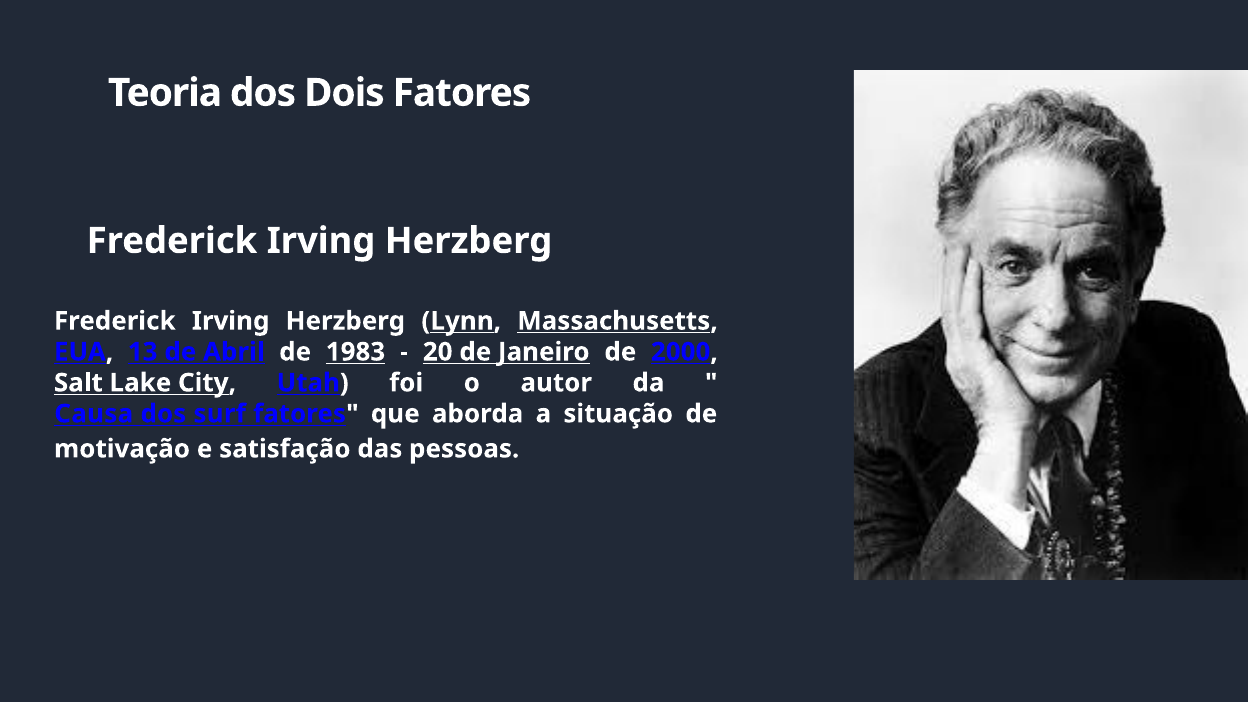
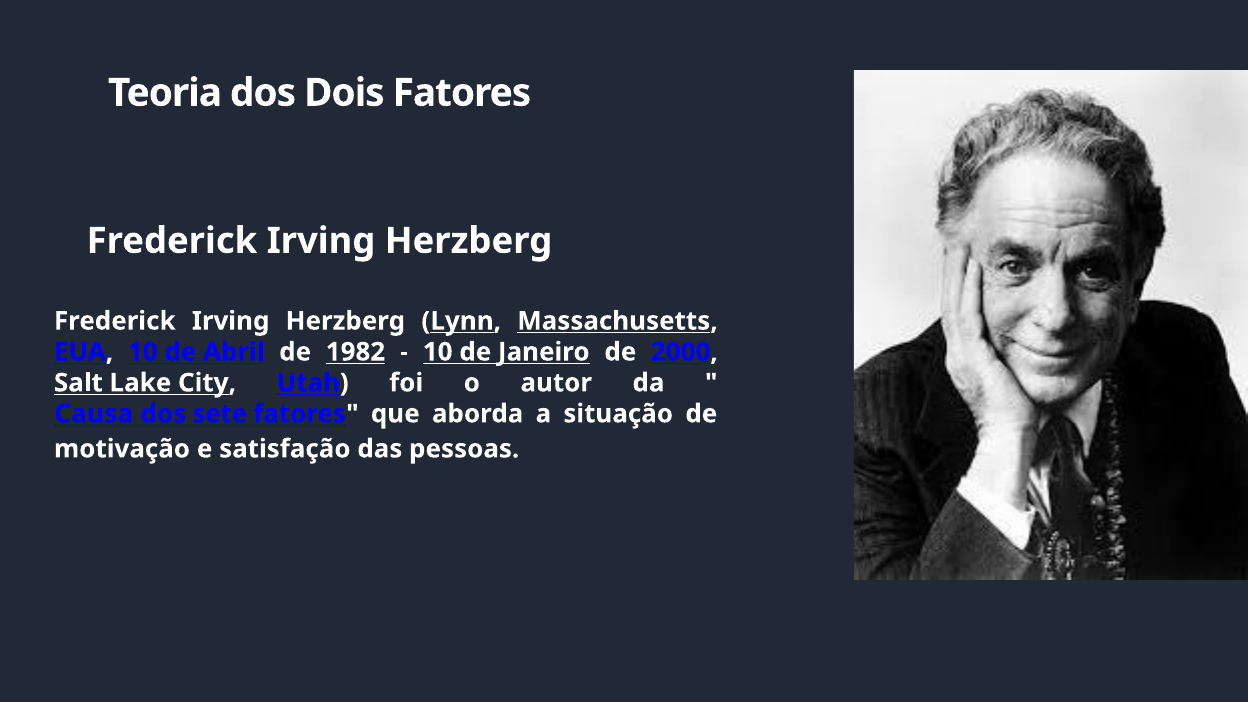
EUA 13: 13 -> 10 (143, 352)
1983: 1983 -> 1982 (355, 352)
20: 20 -> 10 (438, 352)
surf: surf -> sete (220, 414)
